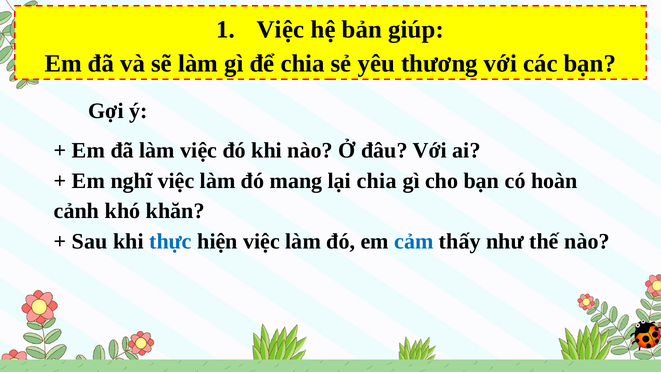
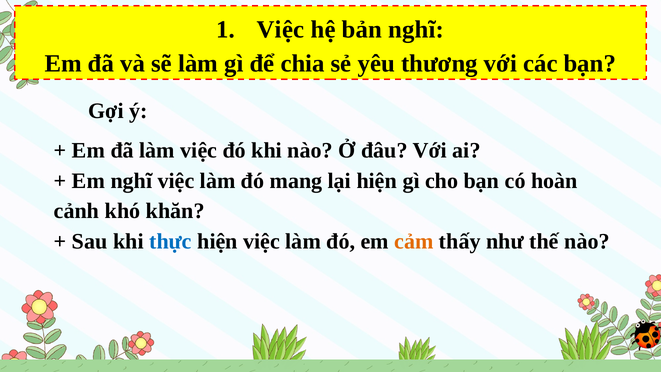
bản giúp: giúp -> nghĩ (416, 29)
lại chia: chia -> hiện (377, 181)
cảm colour: blue -> orange (414, 242)
